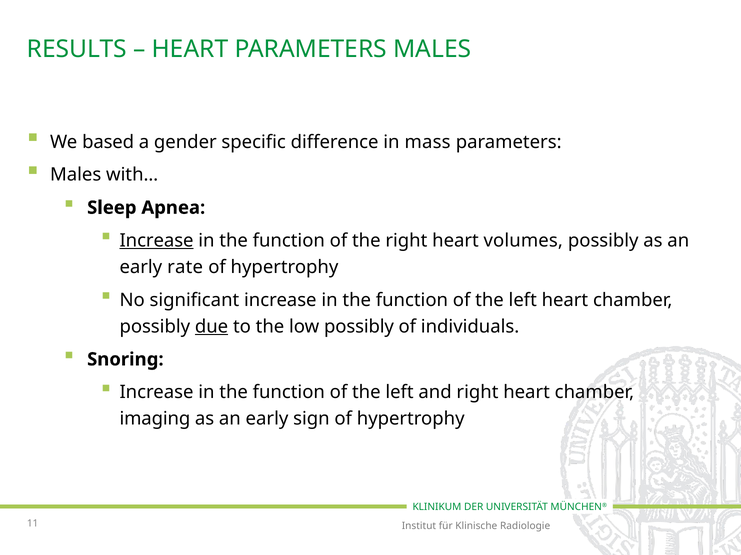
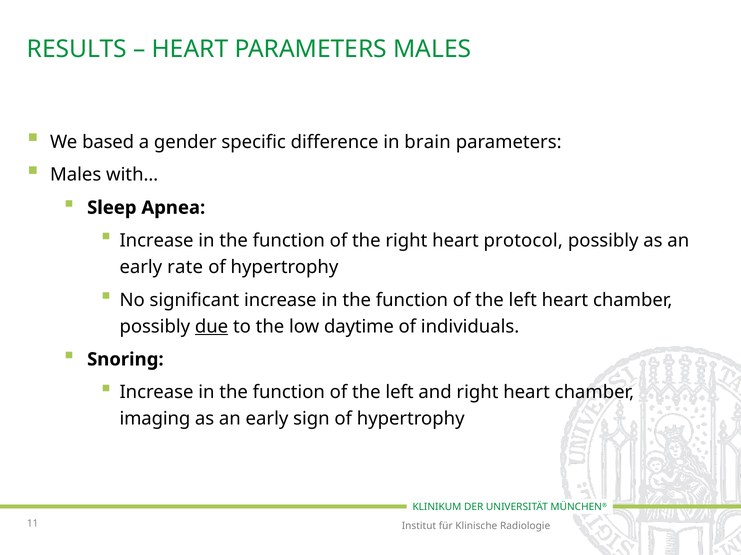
mass: mass -> brain (428, 142)
Increase underline: present -> none (157, 241)
volumes: volumes -> protocol (523, 241)
low possibly: possibly -> daytime (359, 327)
